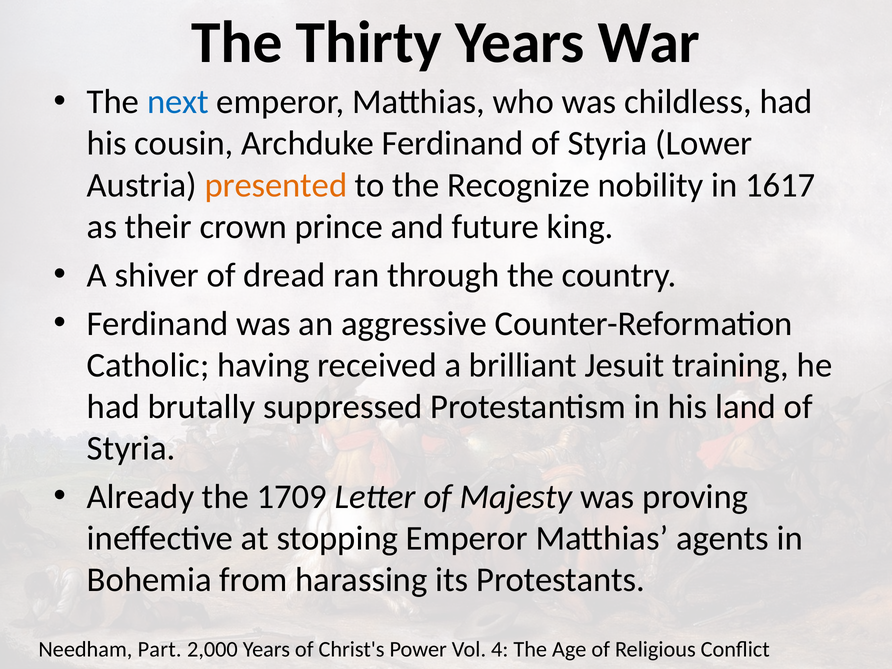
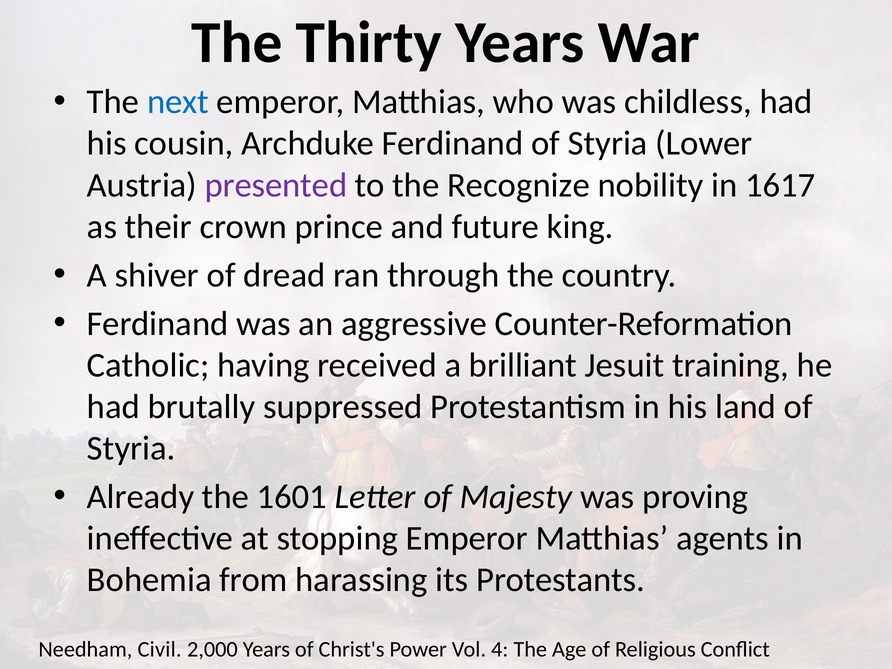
presented colour: orange -> purple (276, 185)
1709: 1709 -> 1601 (292, 497)
Part: Part -> Civil (160, 649)
